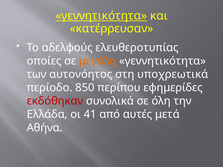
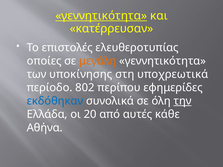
αδελφούς: αδελφούς -> επιστολές (67, 48)
αυτονόητος: αυτονόητος -> υποκίνησης (81, 74)
850: 850 -> 802 (85, 88)
εκδόθηκαν colour: red -> blue (55, 101)
την underline: none -> present (183, 101)
41: 41 -> 20 (90, 114)
μετά: μετά -> κάθε (167, 114)
